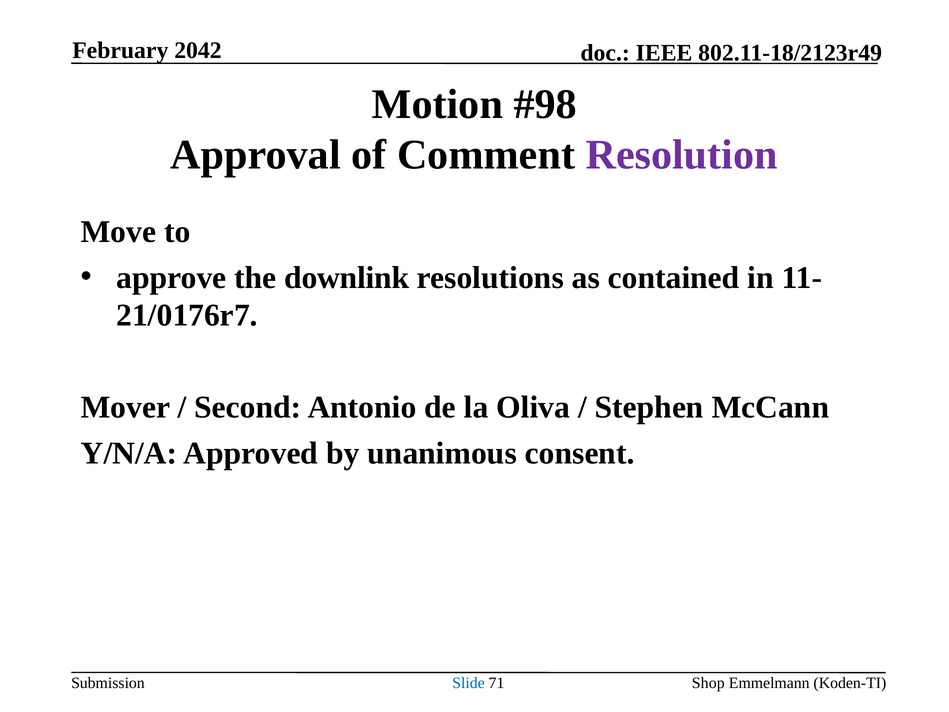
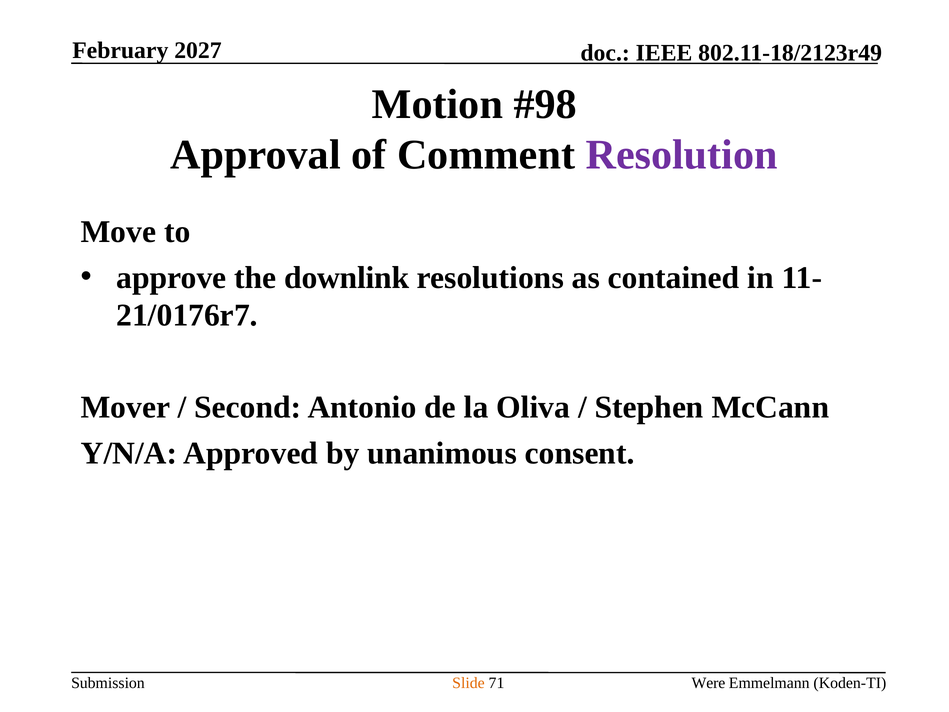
2042: 2042 -> 2027 (198, 50)
Slide colour: blue -> orange (468, 683)
Shop: Shop -> Were (708, 683)
